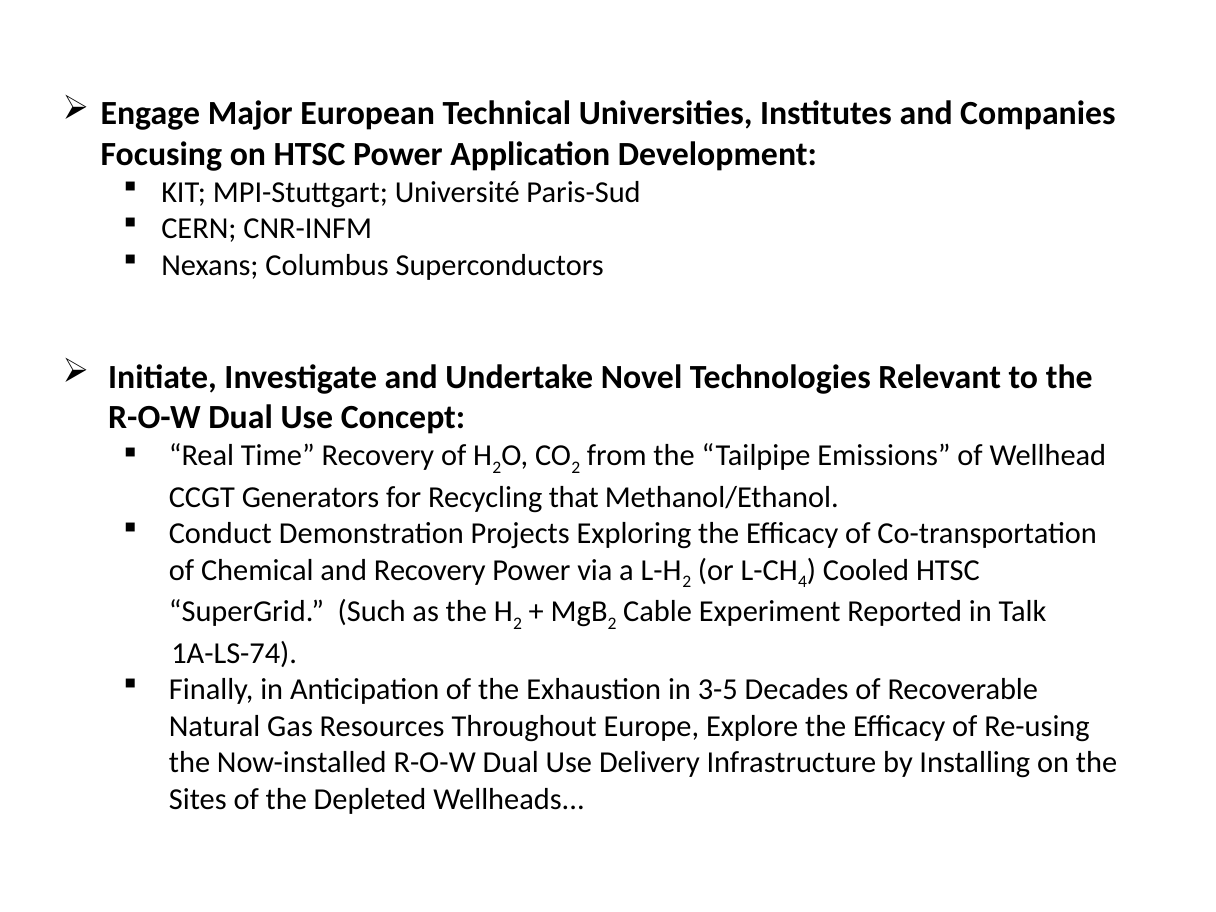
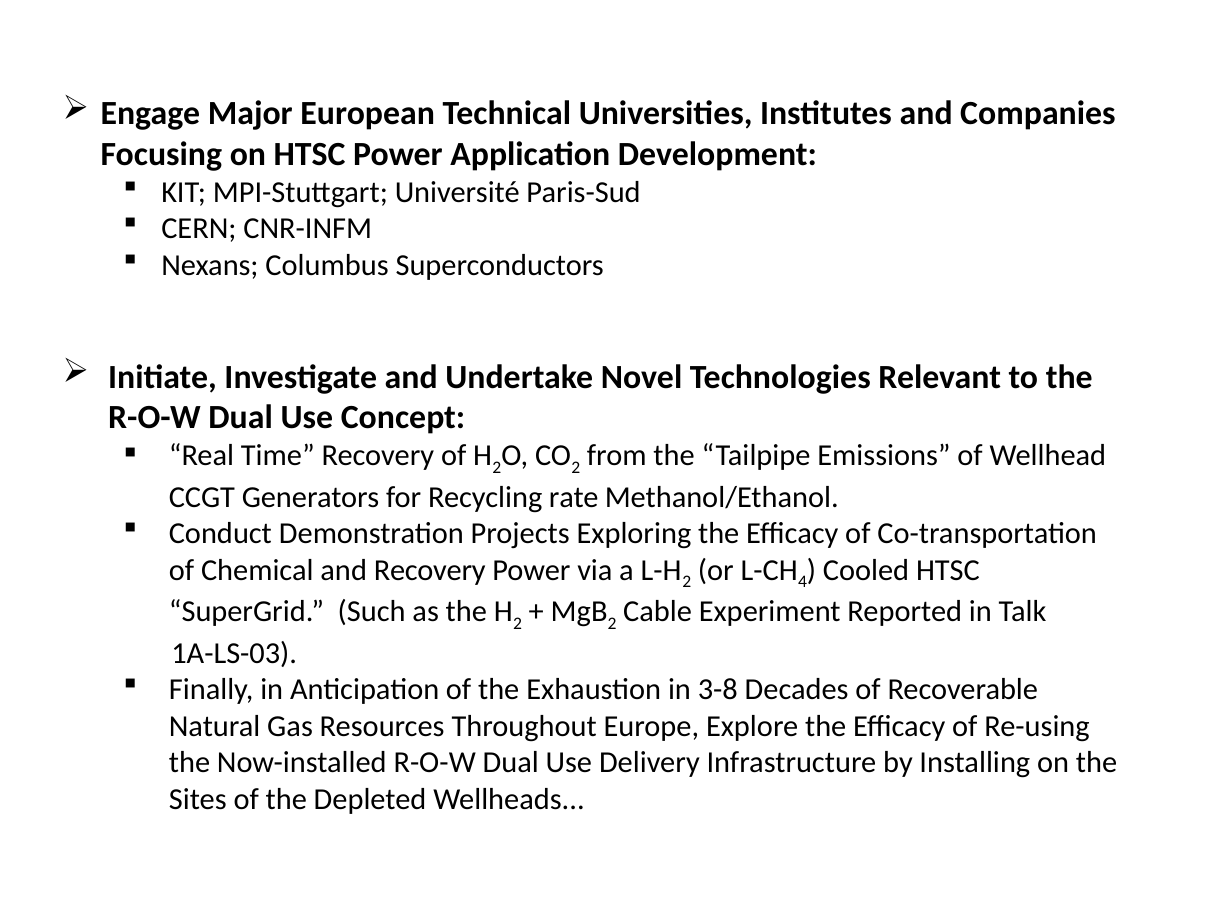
that: that -> rate (574, 497)
1A-LS-74: 1A-LS-74 -> 1A-LS-03 (234, 653)
3-5: 3-5 -> 3-8 (718, 690)
